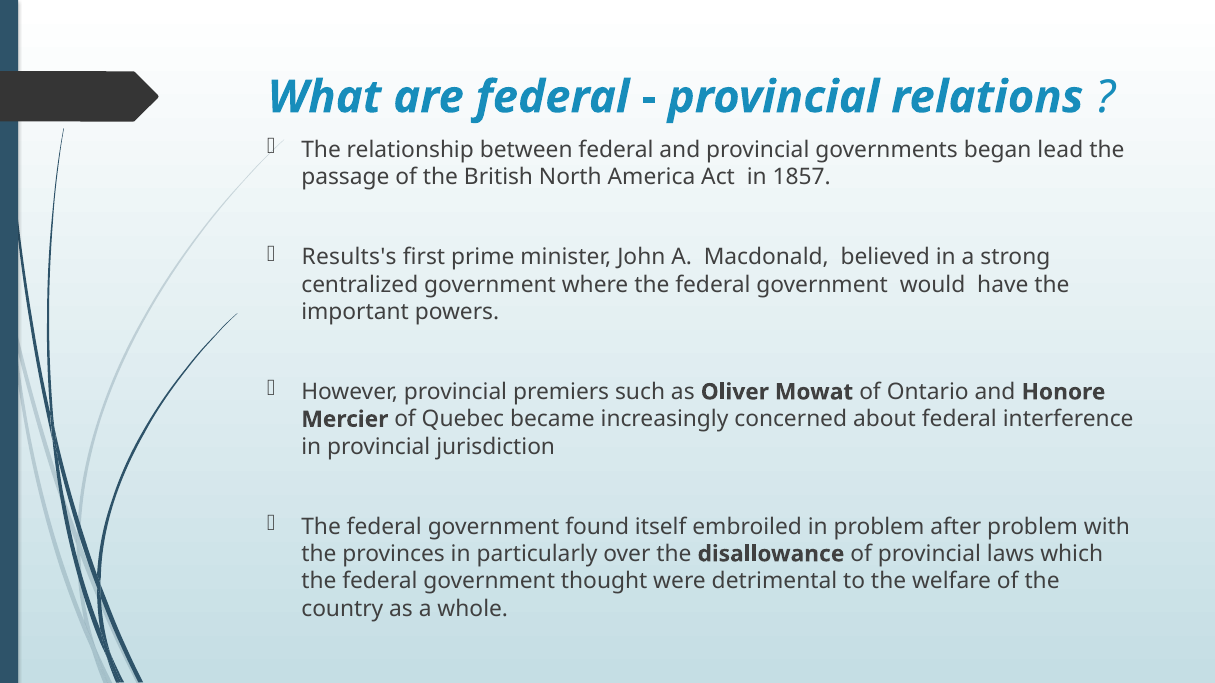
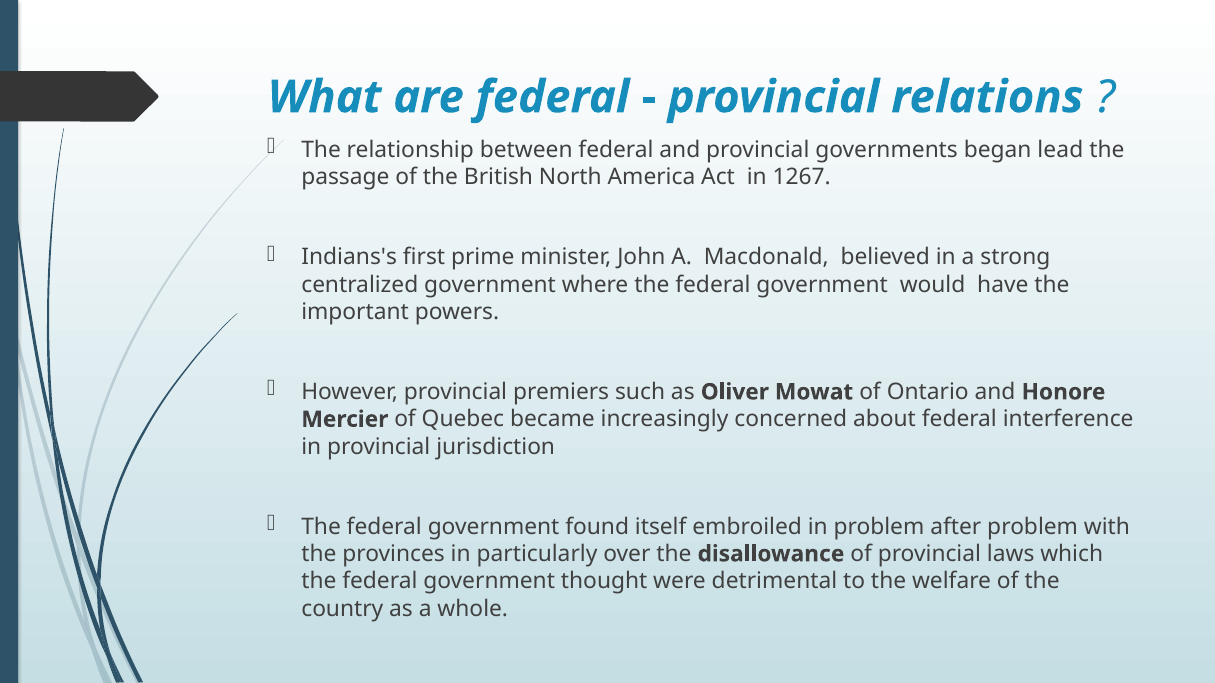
1857: 1857 -> 1267 (802, 178)
Results's: Results's -> Indians's (349, 258)
